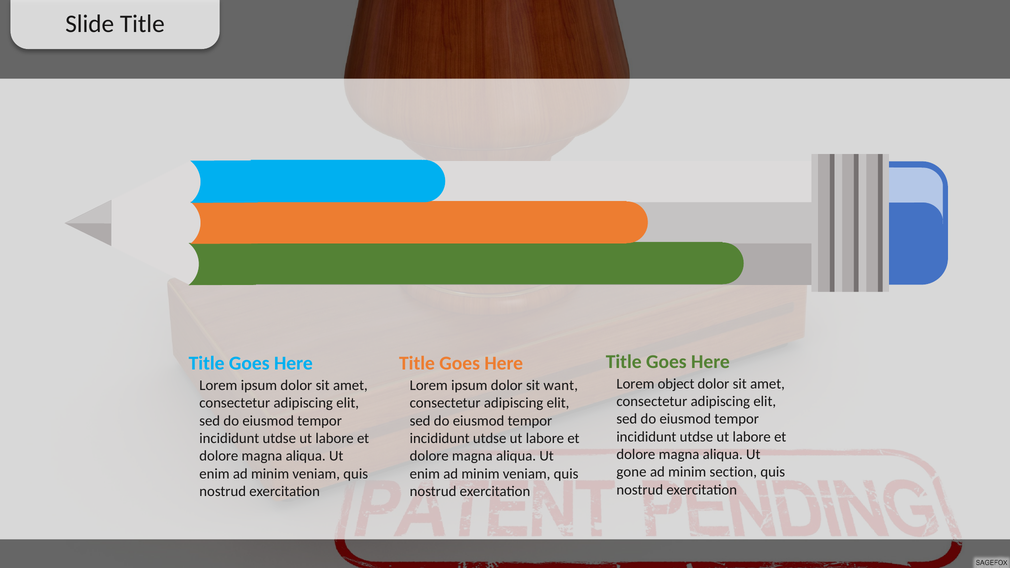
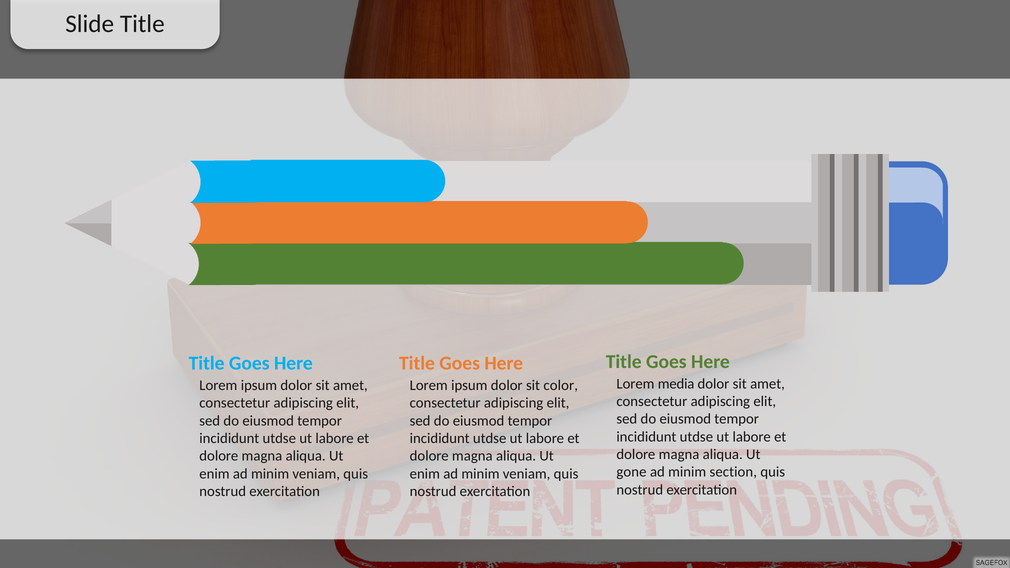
object: object -> media (676, 384)
want: want -> color (561, 385)
